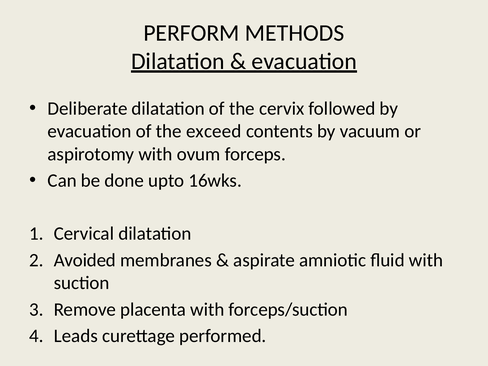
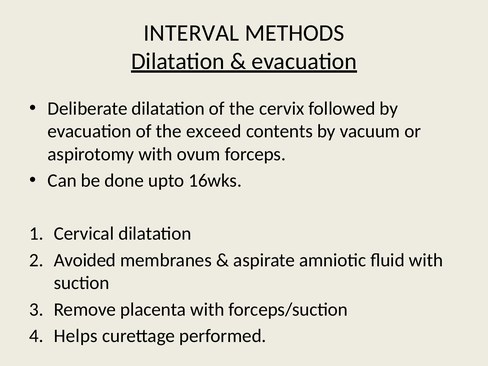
PERFORM: PERFORM -> INTERVAL (191, 33)
Leads: Leads -> Helps (76, 336)
